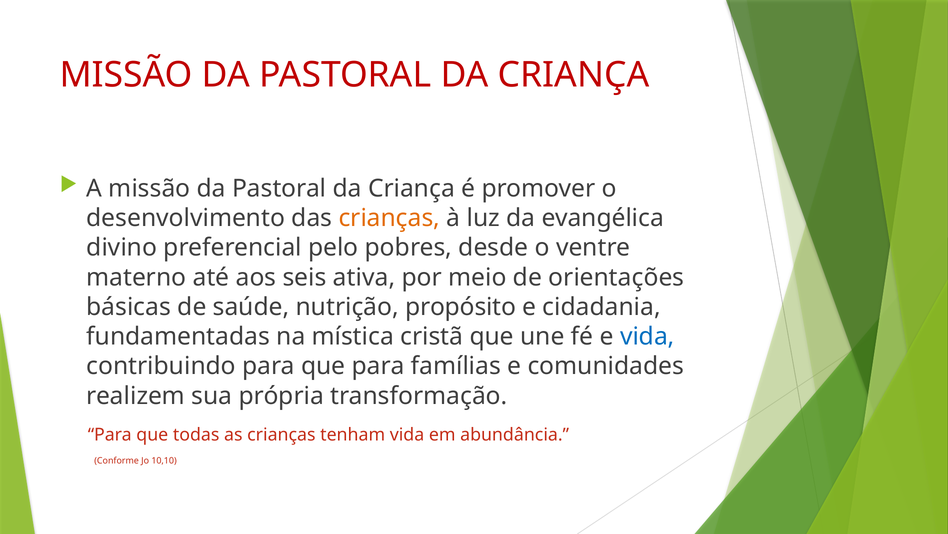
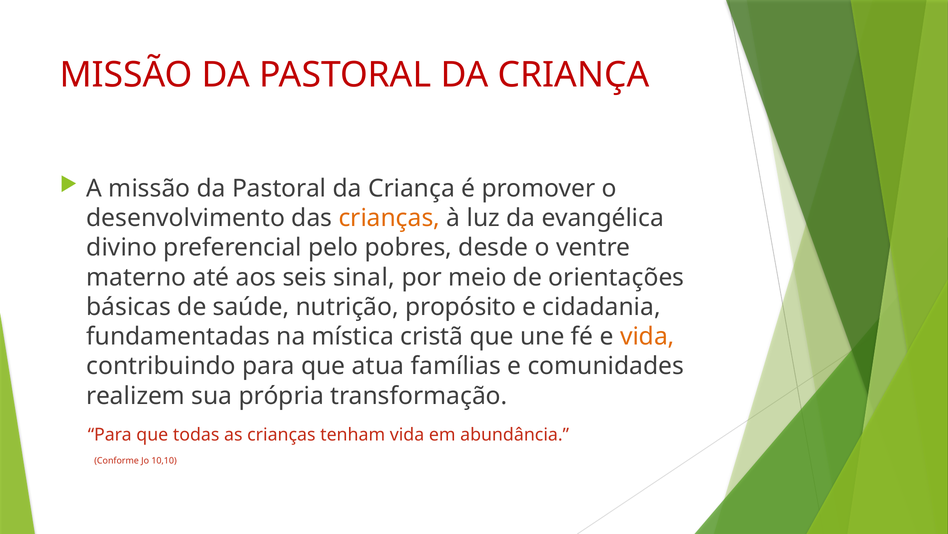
ativa: ativa -> sinal (364, 277)
vida colour: blue -> orange (647, 336)
que para: para -> atua (378, 366)
